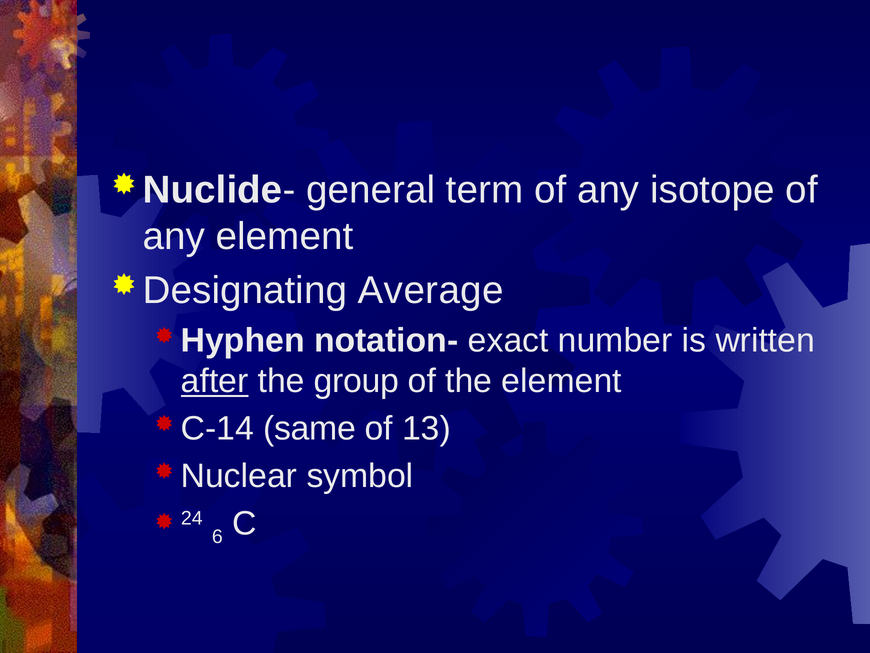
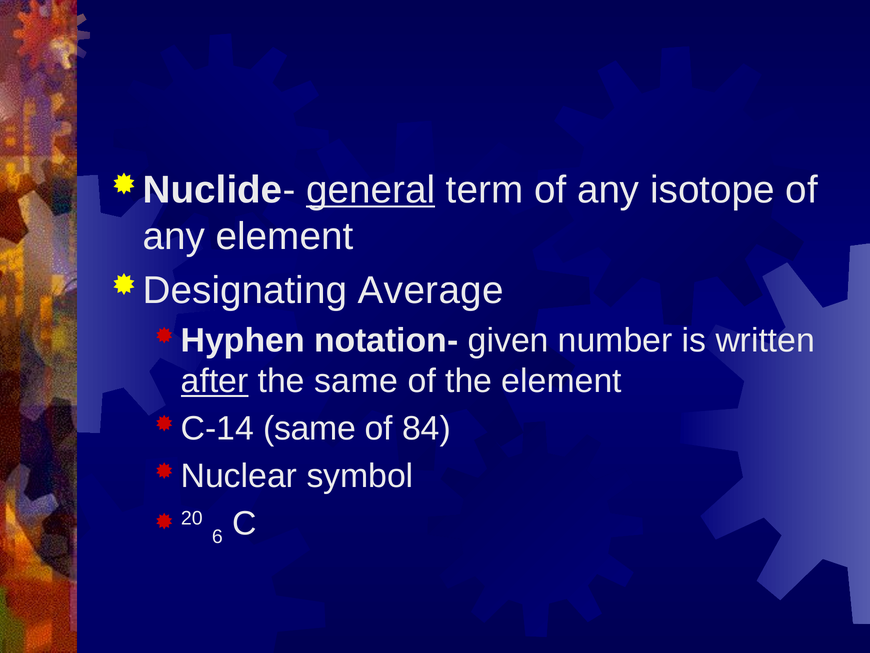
general underline: none -> present (371, 190)
exact: exact -> given (508, 340)
the group: group -> same (356, 381)
13: 13 -> 84 (426, 428)
24: 24 -> 20 (192, 518)
